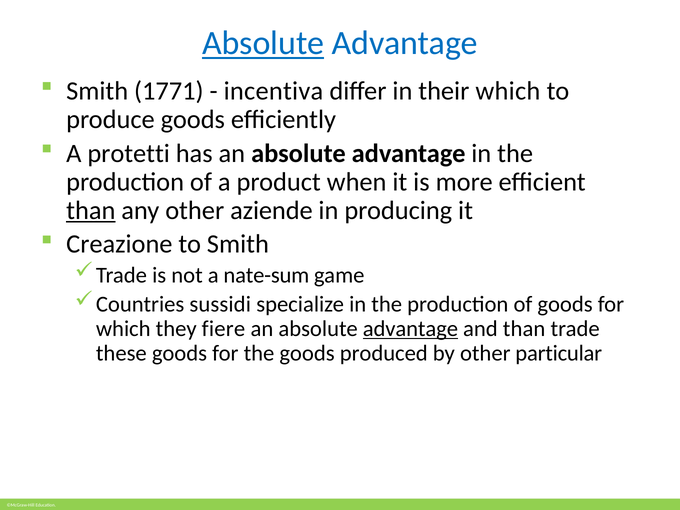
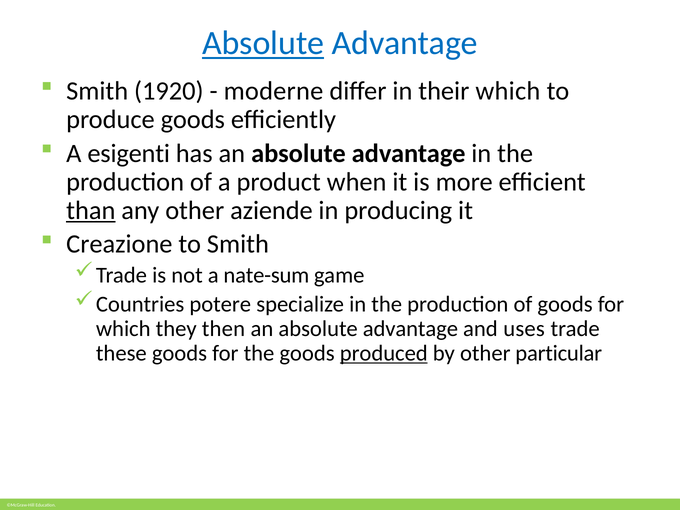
1771: 1771 -> 1920 (169, 91)
incentiva: incentiva -> moderne (273, 91)
protetti: protetti -> esigenti (129, 153)
sussidi: sussidi -> potere (220, 304)
fiere: fiere -> then (223, 329)
advantage underline: present -> none (410, 329)
and than: than -> uses (524, 329)
produced underline: none -> present (384, 353)
